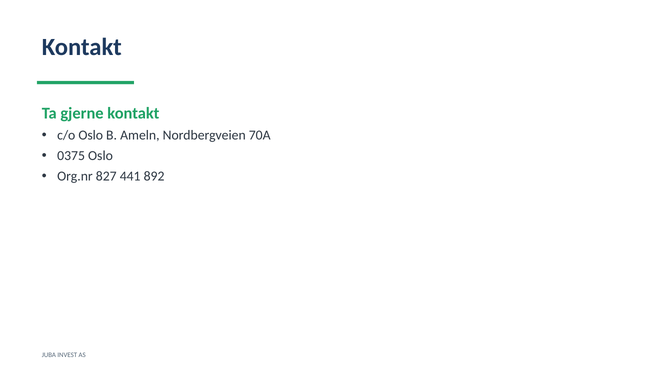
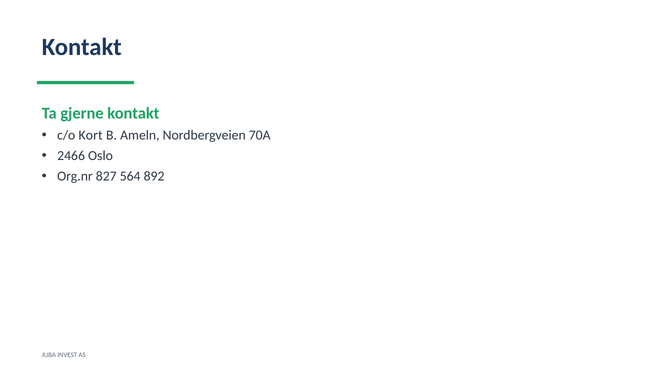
c/o Oslo: Oslo -> Kort (91, 135)
0375: 0375 -> 2466 (71, 156)
441: 441 -> 564 (130, 176)
